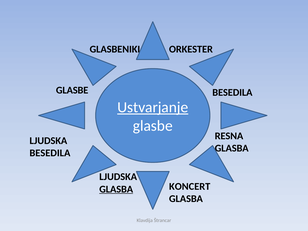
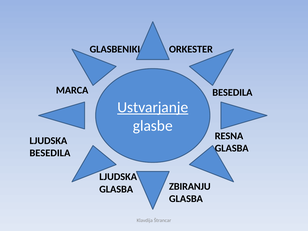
GLASBE: GLASBE -> MARCA (72, 90)
KONCERT: KONCERT -> ZBIRANJU (190, 186)
GLASBA underline: present -> none (116, 189)
